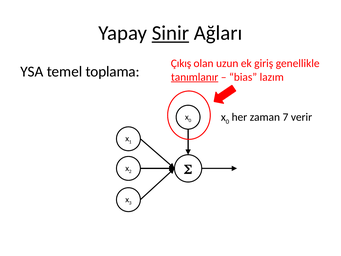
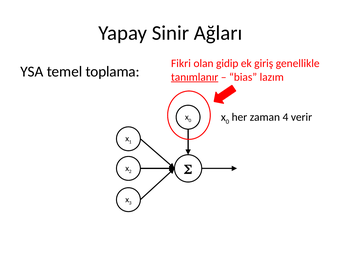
Sinir underline: present -> none (170, 33)
Çıkış: Çıkış -> Fikri (181, 63)
uzun: uzun -> gidip (227, 63)
7: 7 -> 4 (285, 117)
